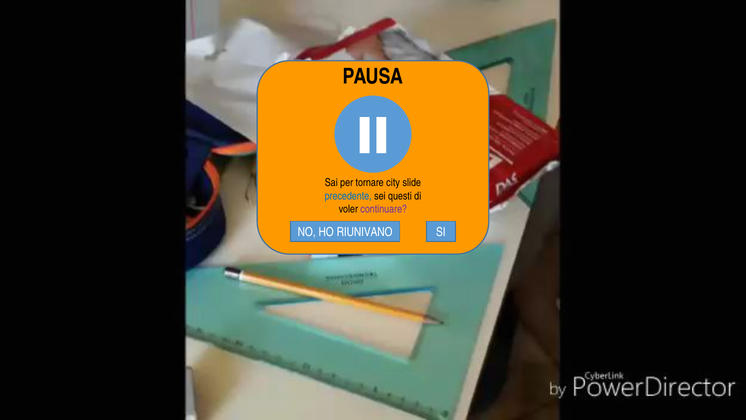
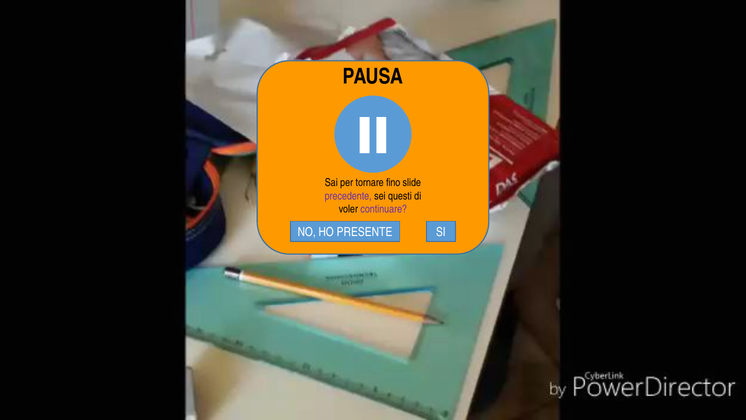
city: city -> fino (393, 183)
precedente colour: blue -> purple (348, 196)
RIUNIVANO: RIUNIVANO -> PRESENTE (364, 232)
